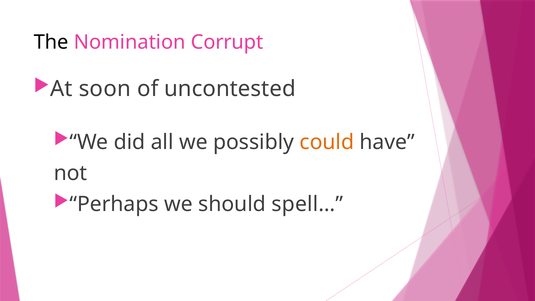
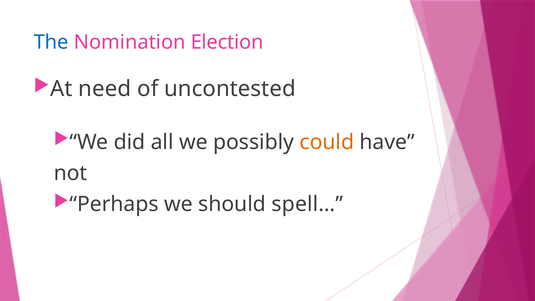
The colour: black -> blue (51, 42)
Corrupt: Corrupt -> Election (227, 42)
soon: soon -> need (105, 89)
